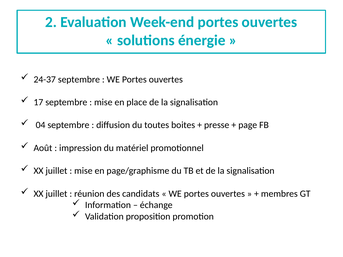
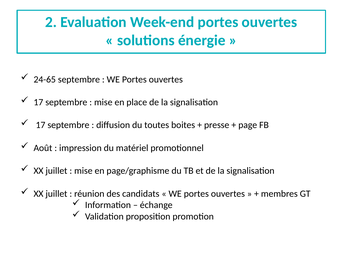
24-37: 24-37 -> 24-65 (45, 79)
04: 04 -> 17 (41, 125)
